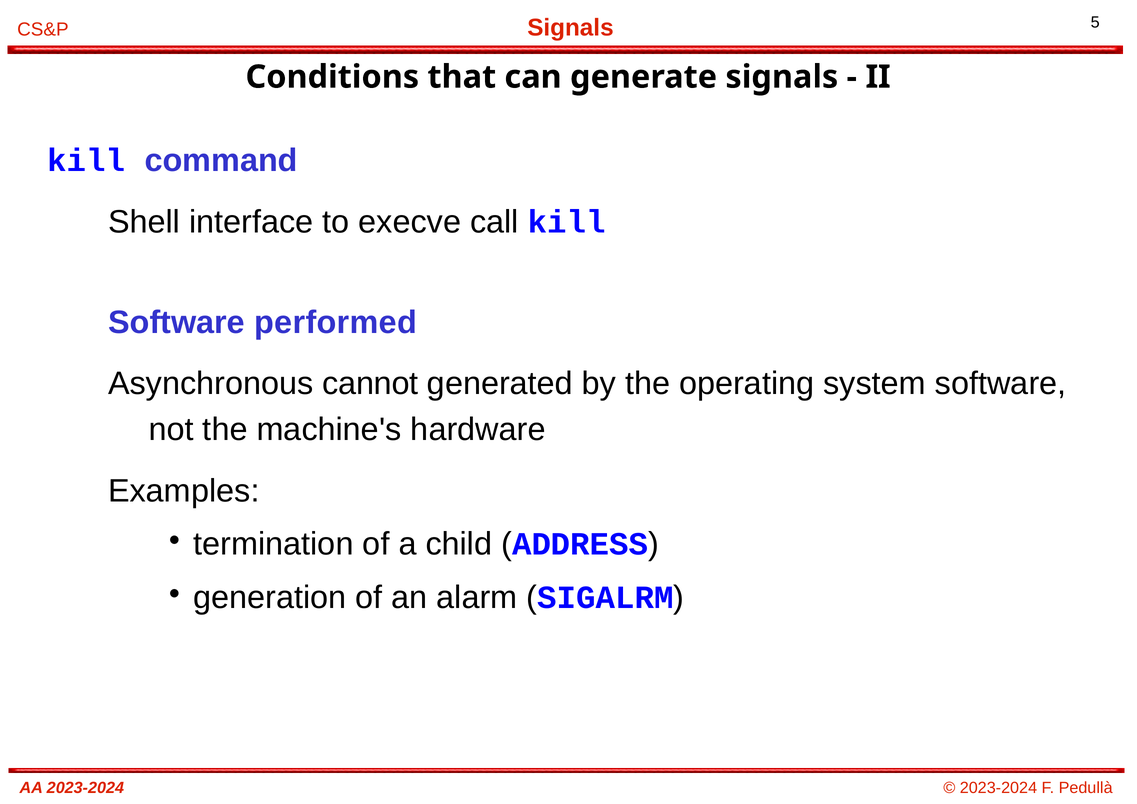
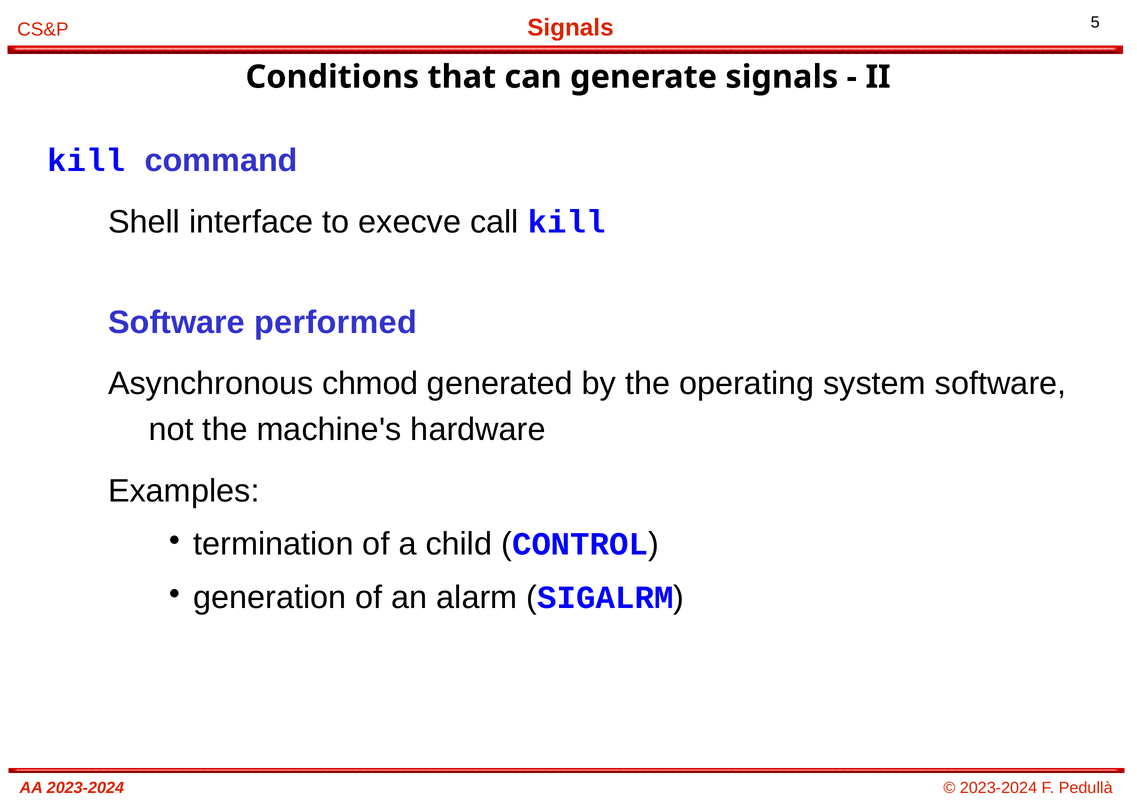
cannot: cannot -> chmod (370, 384)
ADDRESS: ADDRESS -> CONTROL (580, 544)
